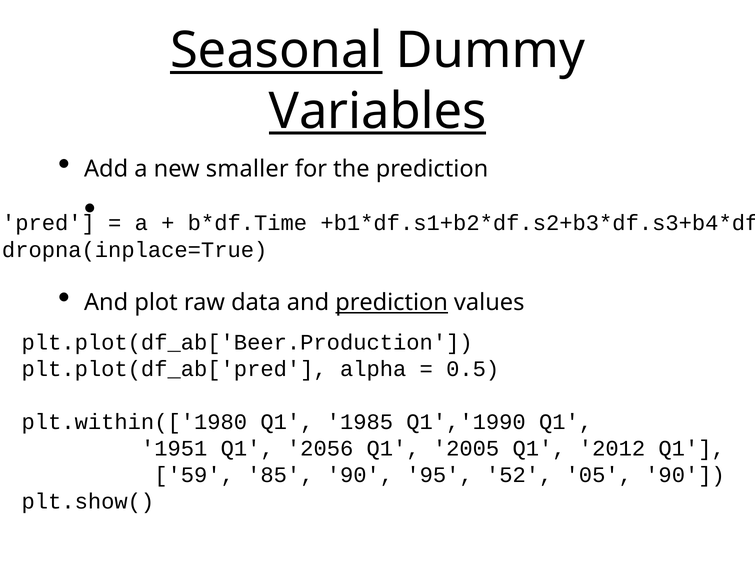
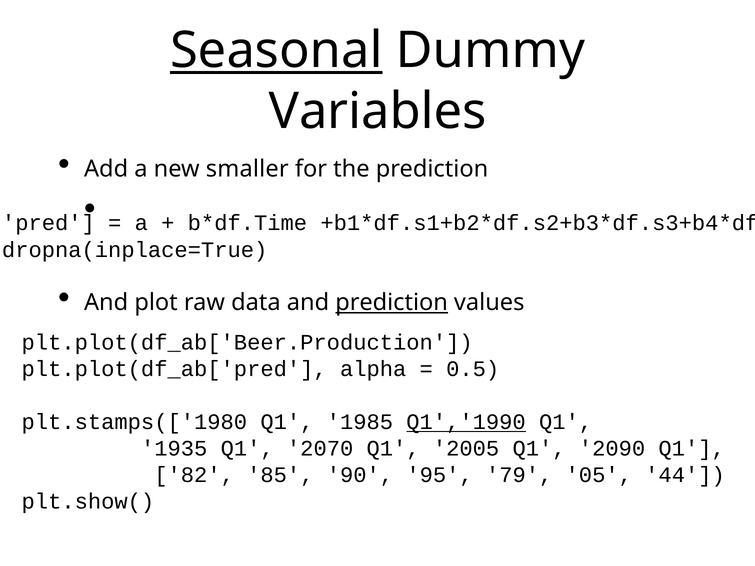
Variables underline: present -> none (378, 111)
plt.within(['1980: plt.within(['1980 -> plt.stamps(['1980 (134, 422)
Q1','1990 underline: none -> present (466, 422)
1951: 1951 -> 1935 (174, 449)
2056: 2056 -> 2070 (320, 449)
2012: 2012 -> 2090 (612, 449)
59: 59 -> 82 (194, 475)
52: 52 -> 79 (519, 475)
05 90: 90 -> 44 (685, 475)
